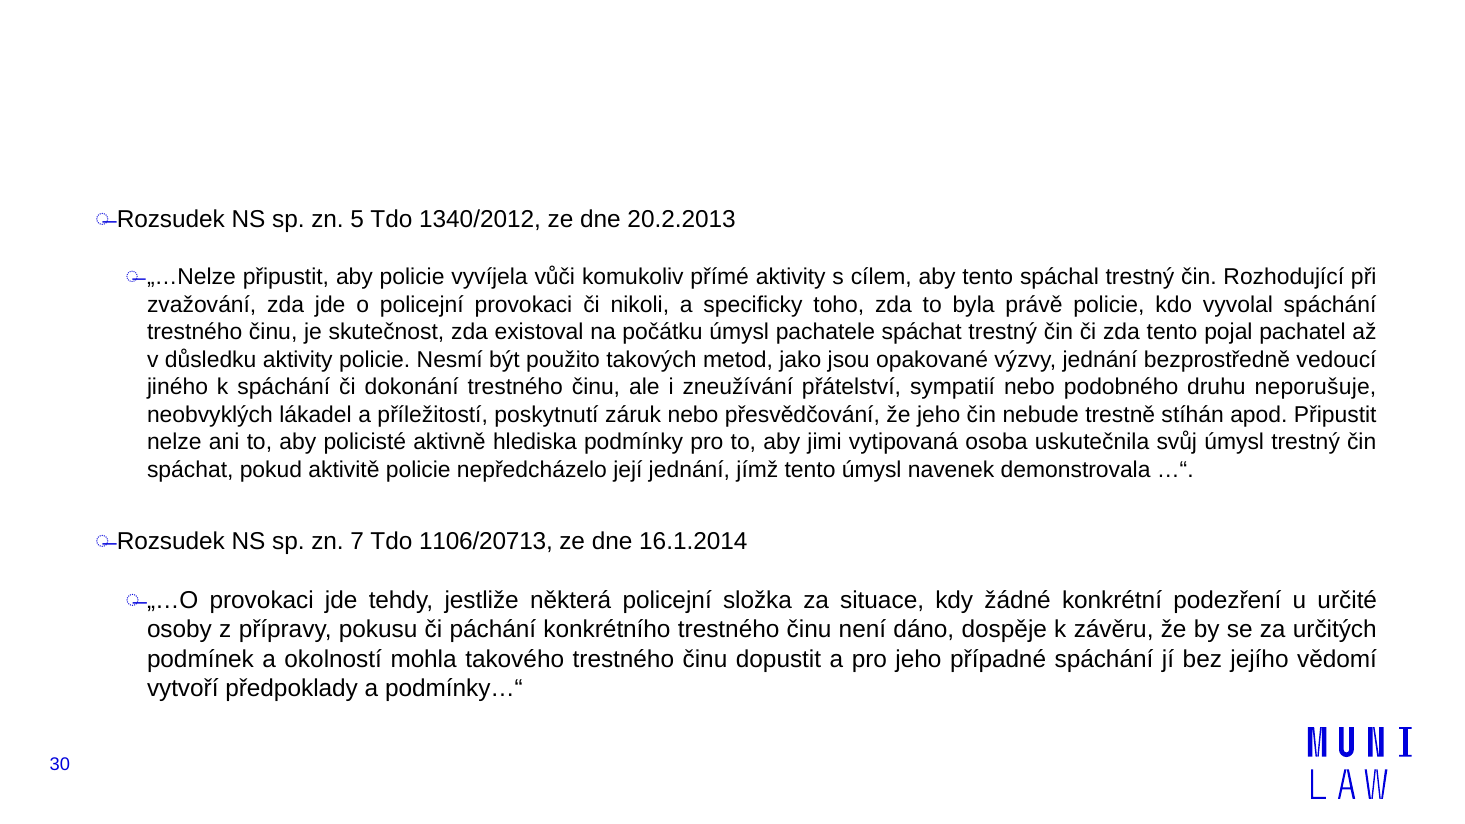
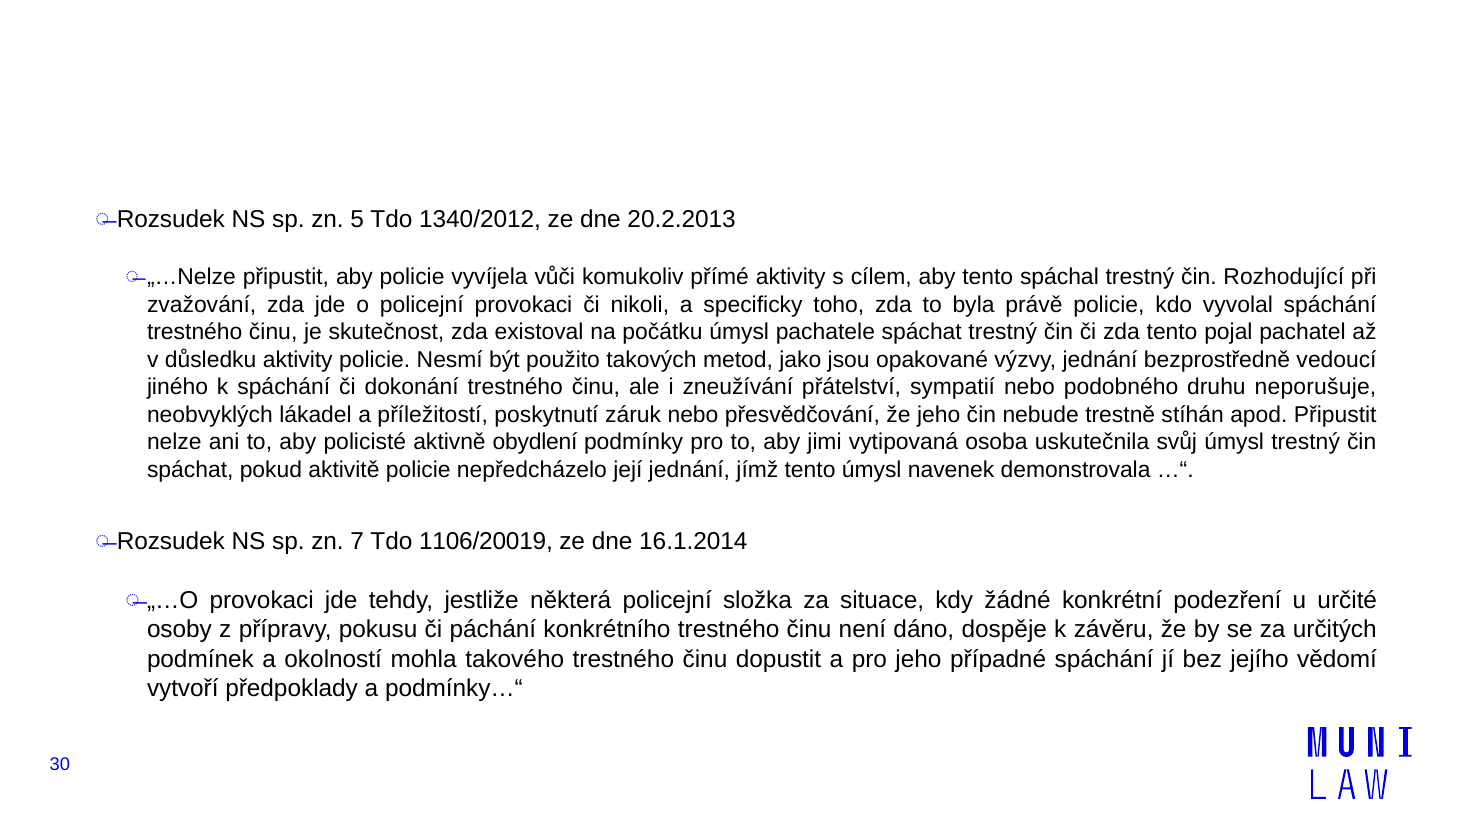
hlediska: hlediska -> obydlení (535, 442)
1106/20713: 1106/20713 -> 1106/20019 (486, 542)
